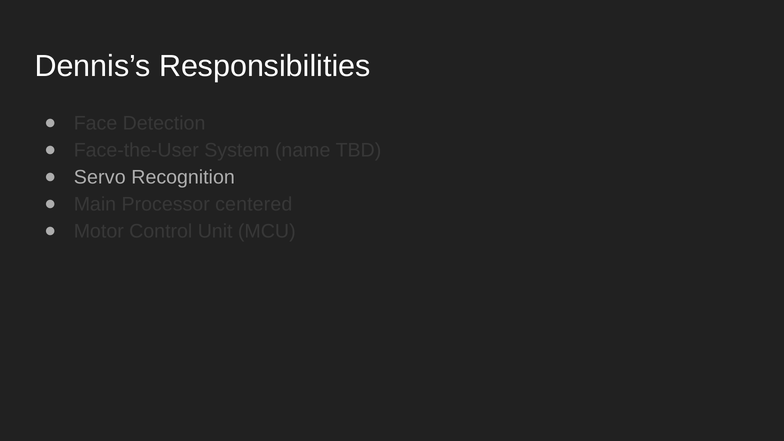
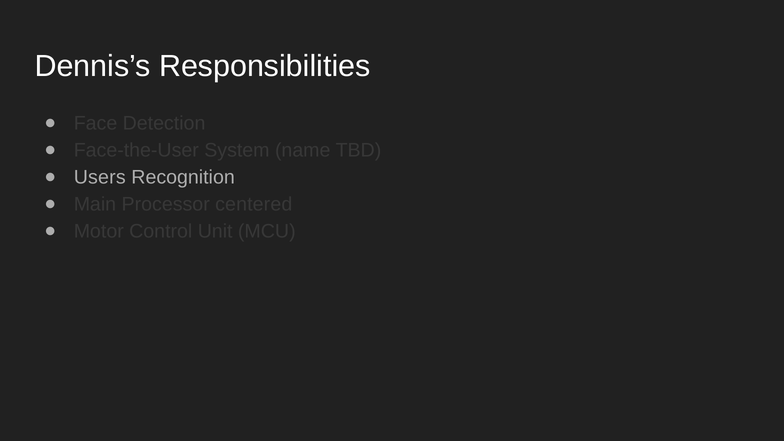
Servo: Servo -> Users (100, 177)
